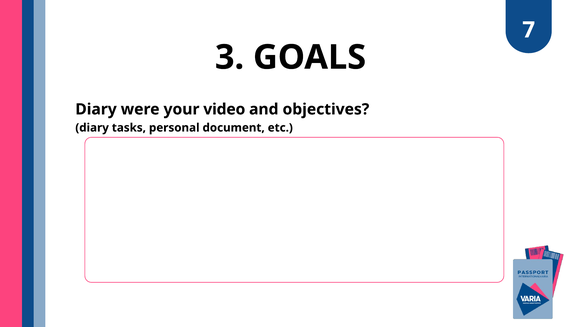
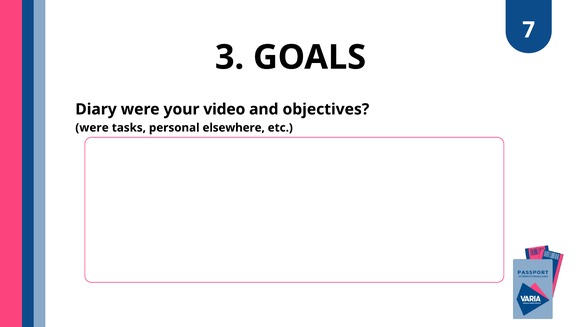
diary: diary -> were (92, 128)
document: document -> elsewhere (234, 128)
